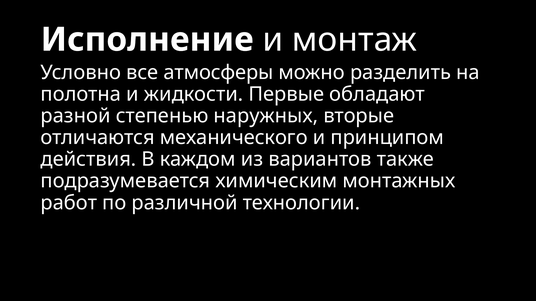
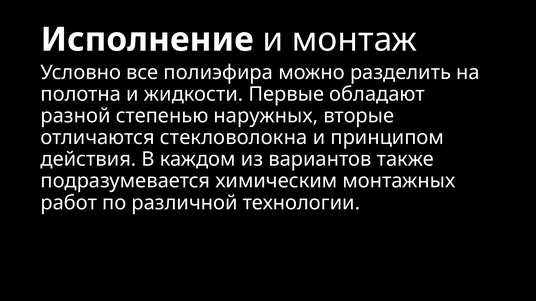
атмосферы: атмосферы -> полиэфира (218, 73)
механического: механического -> стекловолокна (234, 138)
